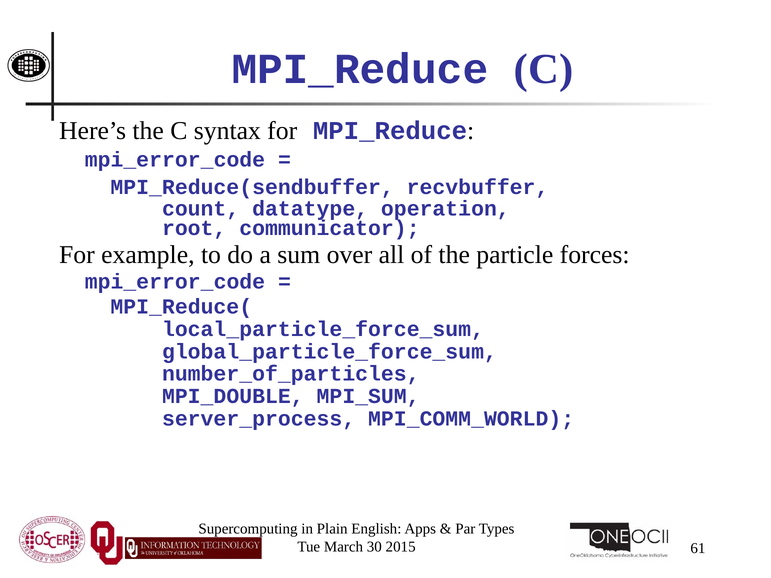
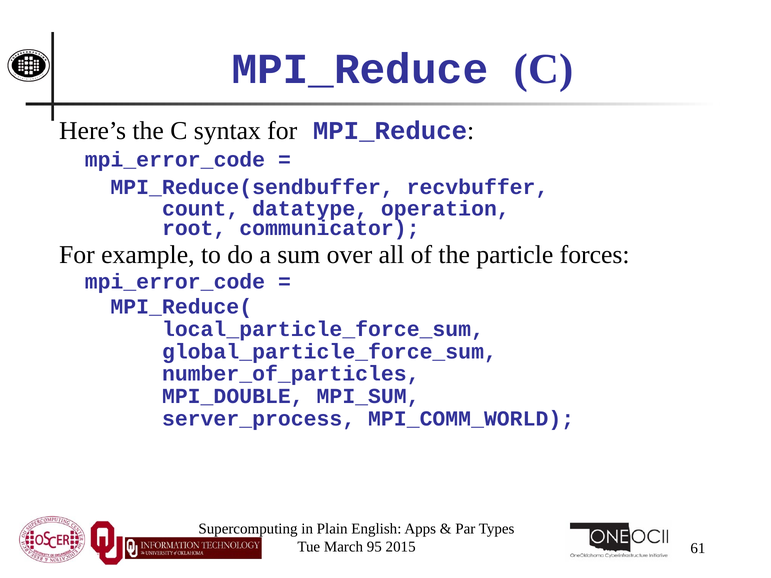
30: 30 -> 95 (374, 547)
